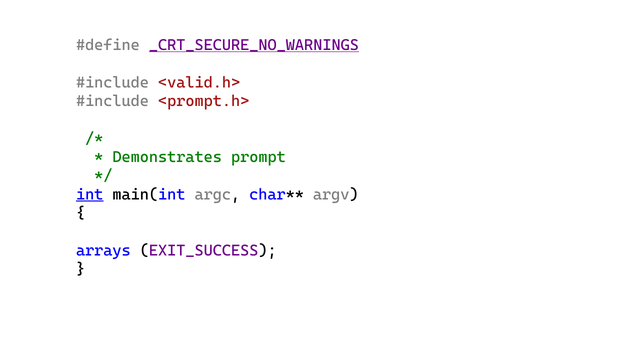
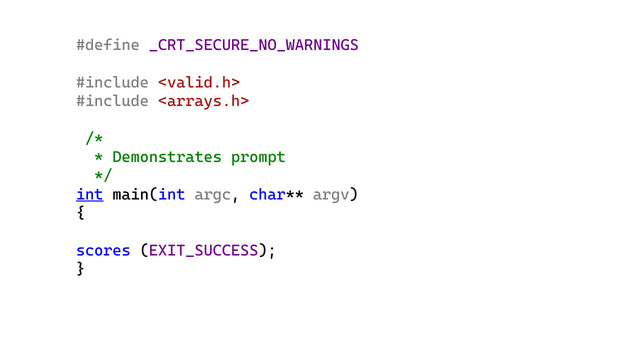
_CRT_SECURE_NO_WARNINGS underline: present -> none (254, 45)
<prompt.h>: <prompt.h> -> <arrays.h> (204, 101)
arrays: arrays -> scores (103, 251)
